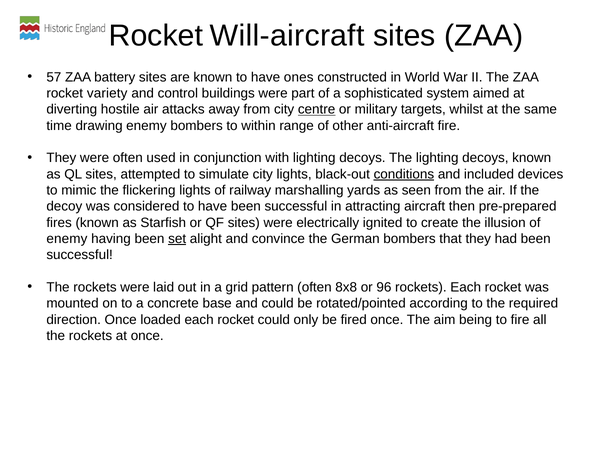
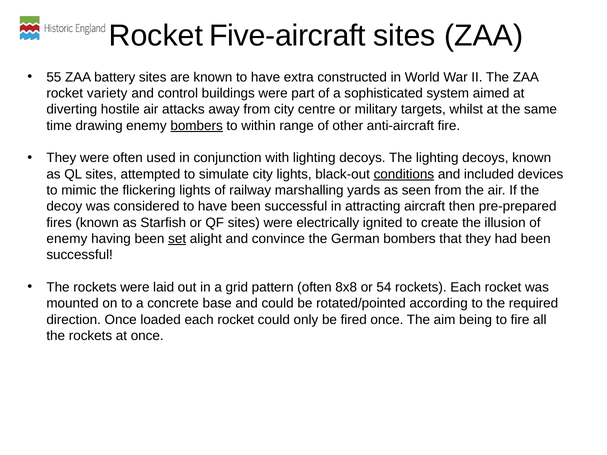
Will-aircraft: Will-aircraft -> Five-aircraft (287, 36)
57: 57 -> 55 (54, 77)
ones: ones -> extra (299, 77)
centre underline: present -> none (317, 109)
bombers underline: none -> present (197, 126)
96: 96 -> 54 (384, 287)
